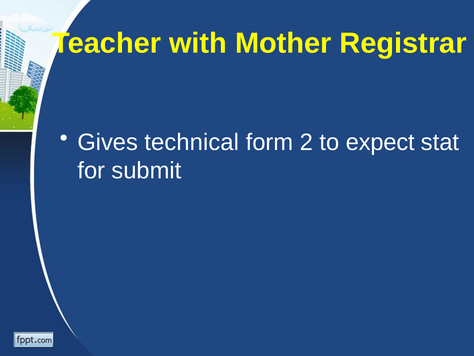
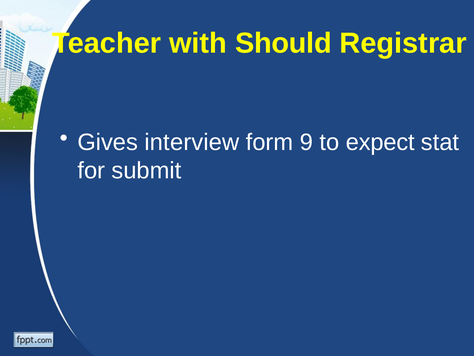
Mother: Mother -> Should (283, 43)
technical: technical -> interview (192, 142)
2: 2 -> 9 (306, 142)
